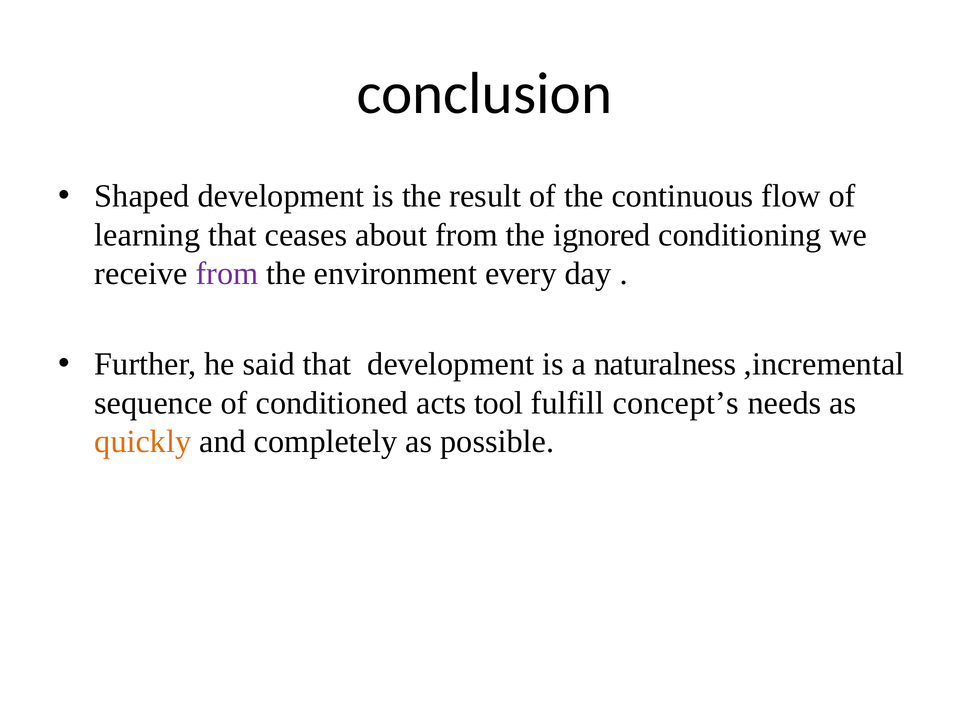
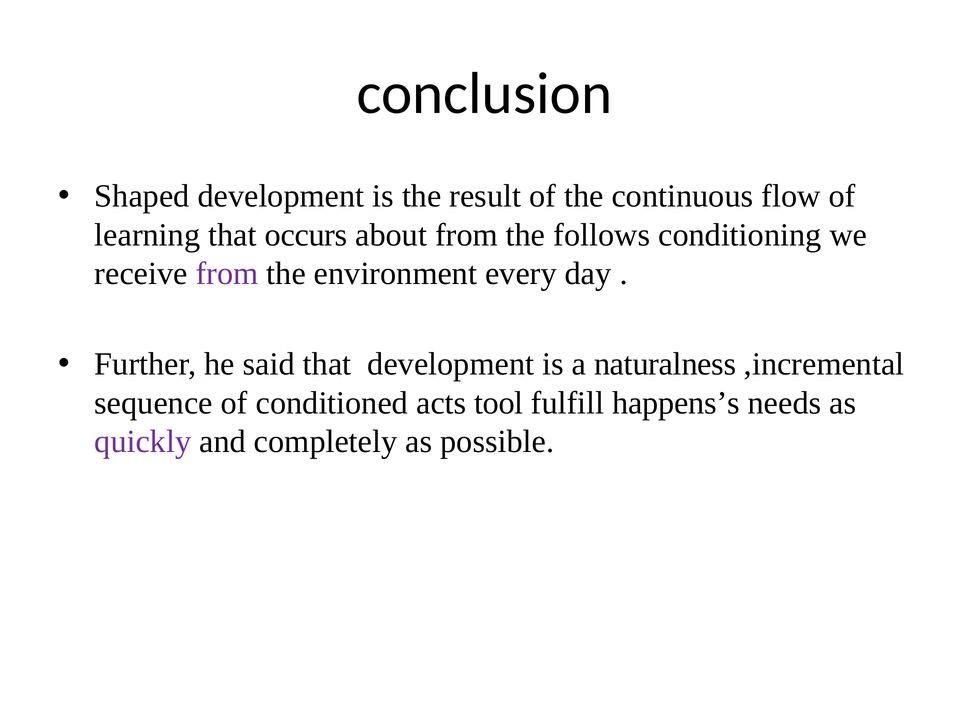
ceases: ceases -> occurs (306, 235)
ignored: ignored -> follows (602, 235)
concept’s: concept’s -> happens’s (676, 403)
quickly colour: orange -> purple (143, 442)
